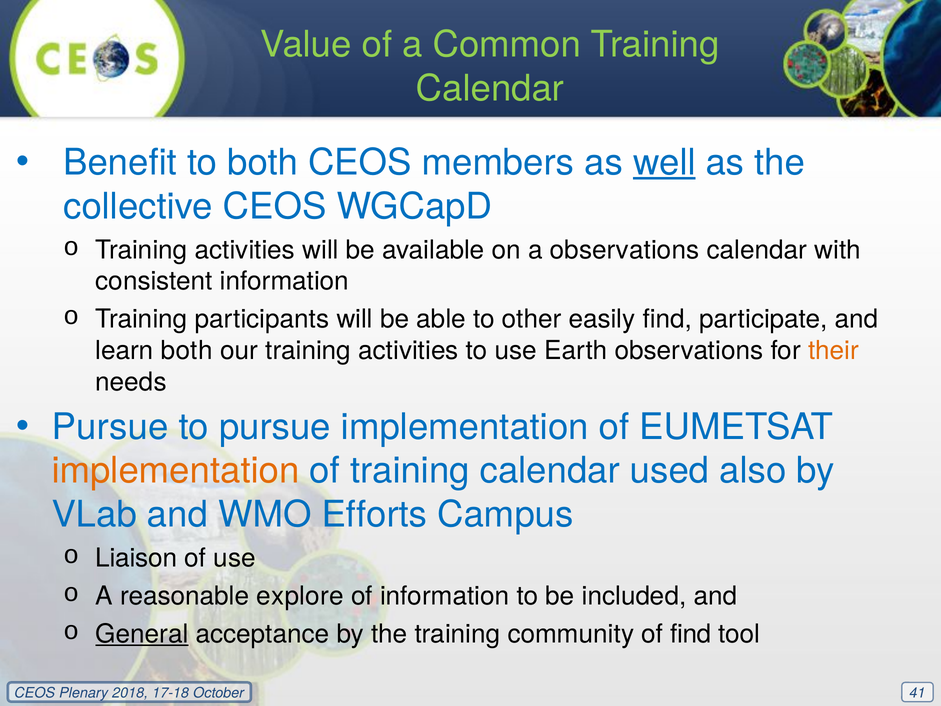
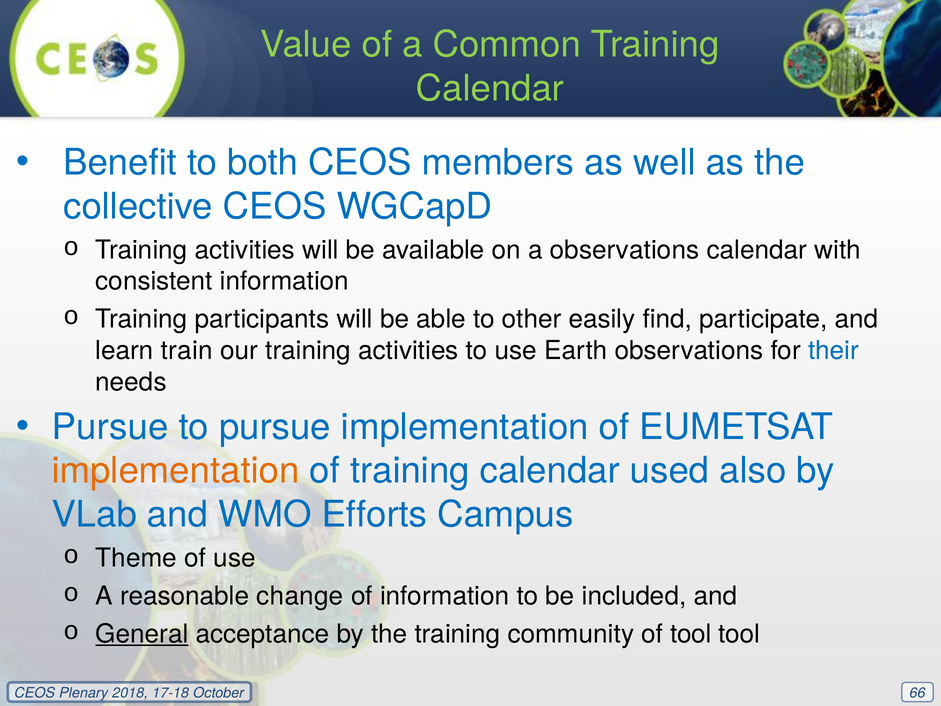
well underline: present -> none (664, 162)
learn both: both -> train (187, 351)
their colour: orange -> blue (833, 351)
Liaison: Liaison -> Theme (136, 558)
explore: explore -> change (300, 596)
of find: find -> tool (691, 634)
41: 41 -> 66 (917, 693)
